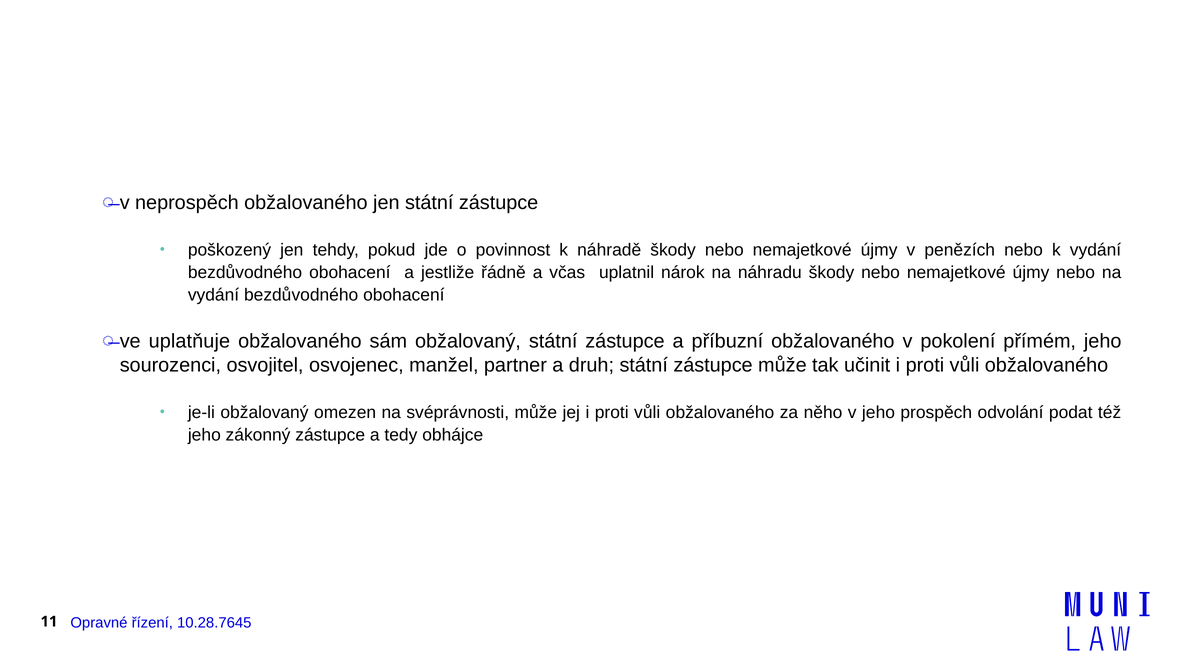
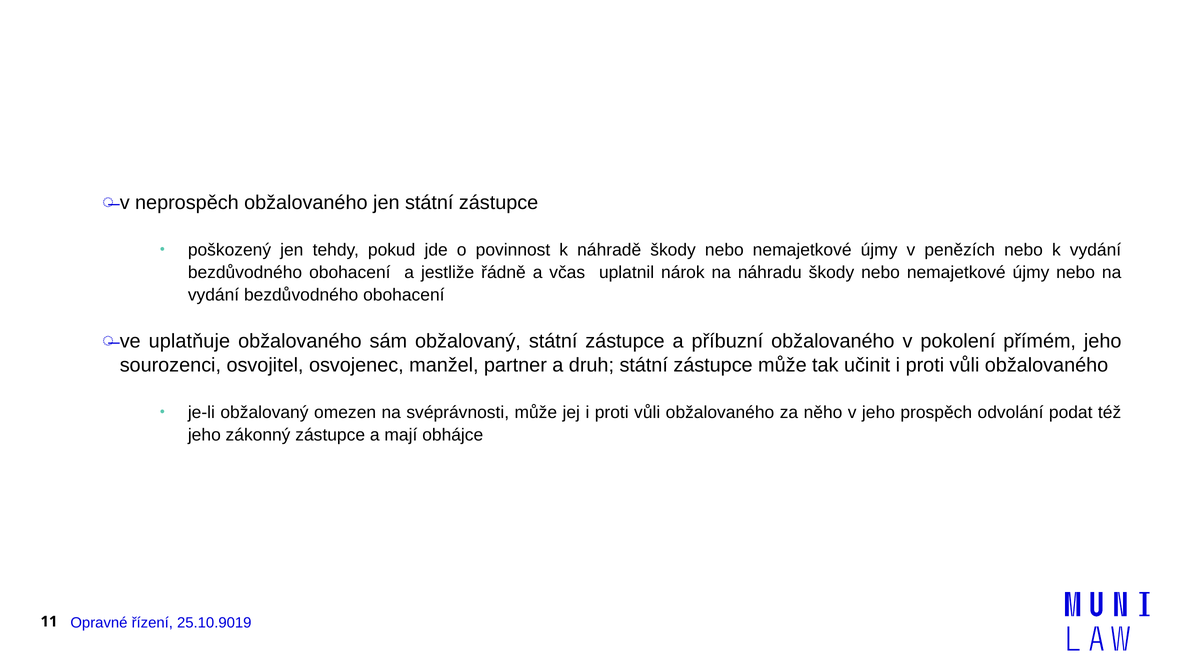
tedy: tedy -> mají (401, 435)
10.28.7645: 10.28.7645 -> 25.10.9019 (214, 623)
